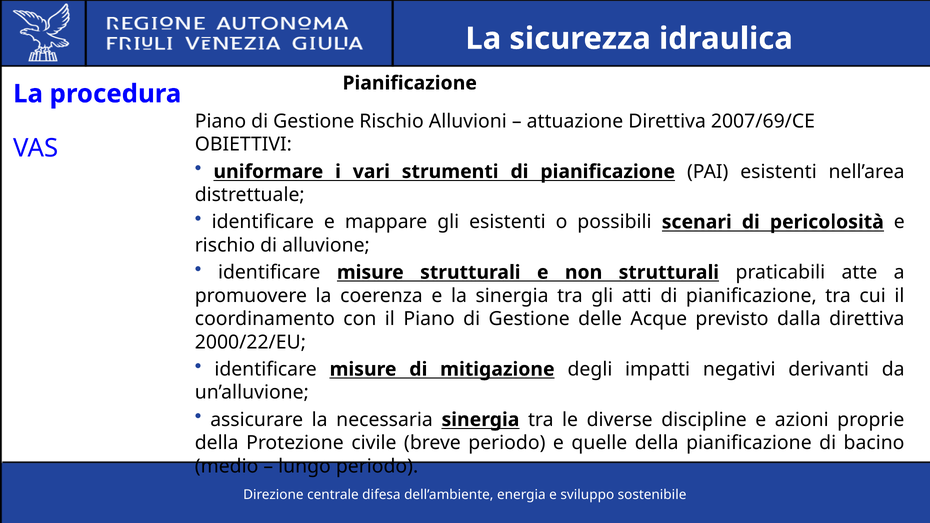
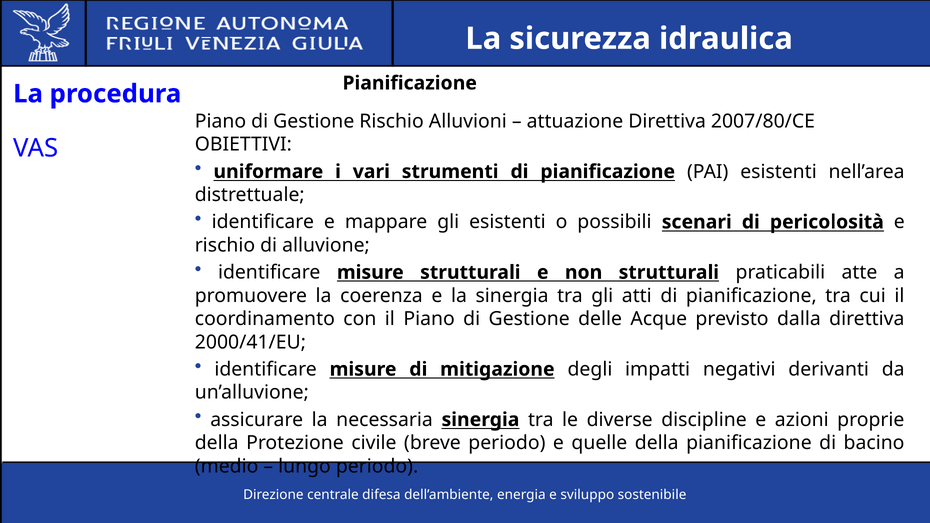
2007/69/CE: 2007/69/CE -> 2007/80/CE (763, 121)
2000/22/EU: 2000/22/EU -> 2000/41/EU (250, 342)
